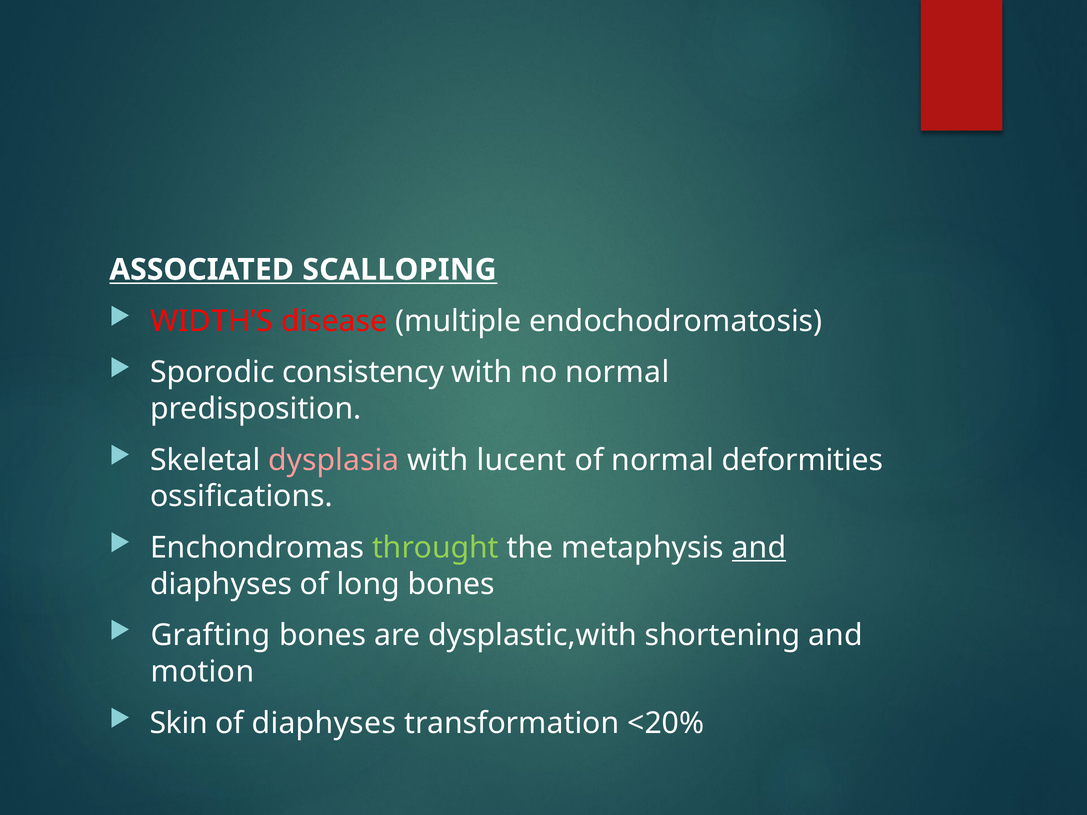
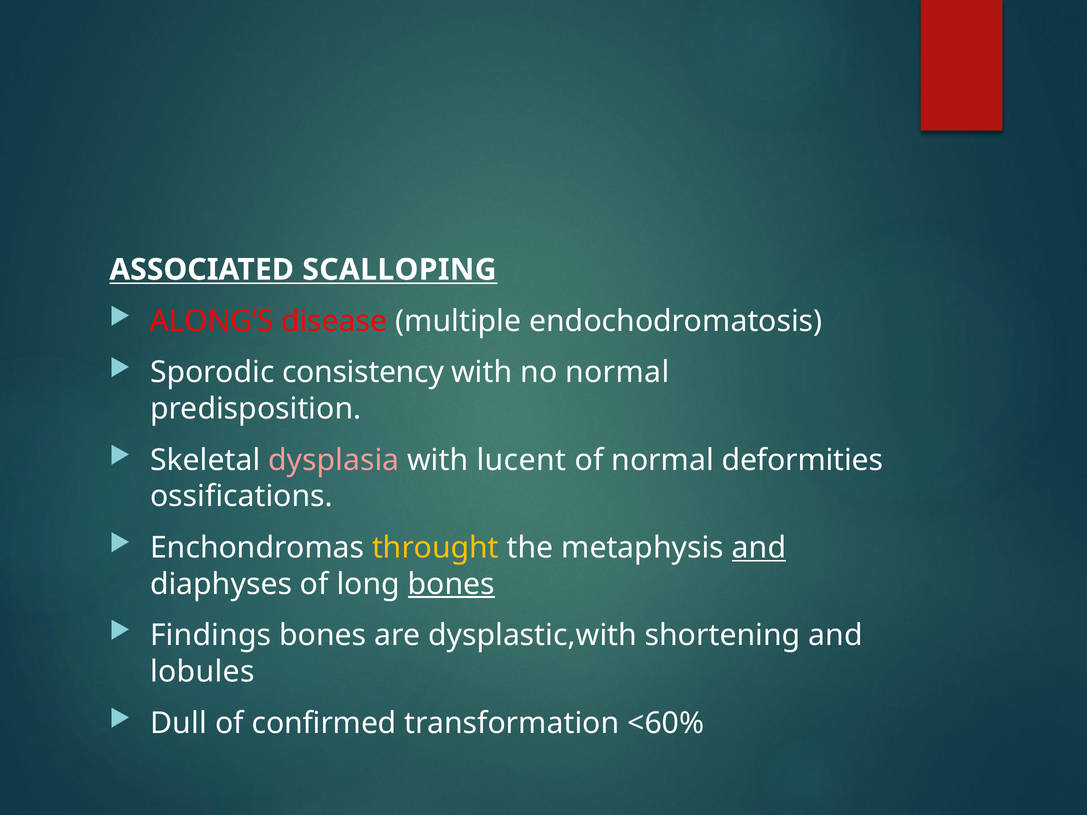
WIDTH’S: WIDTH’S -> ALONG’S (212, 321)
throught colour: light green -> yellow (435, 548)
bones underline: none -> present (451, 584)
Grafting: Grafting -> Findings (211, 636)
motion: motion -> lobules (202, 672)
Skin: Skin -> Dull (178, 723)
of diaphyses: diaphyses -> confirmed (324, 723)
<20%: <20% -> <60% (666, 723)
